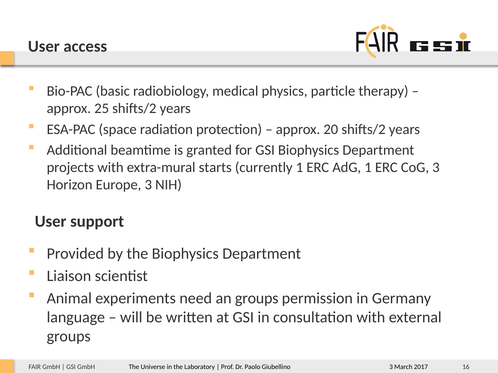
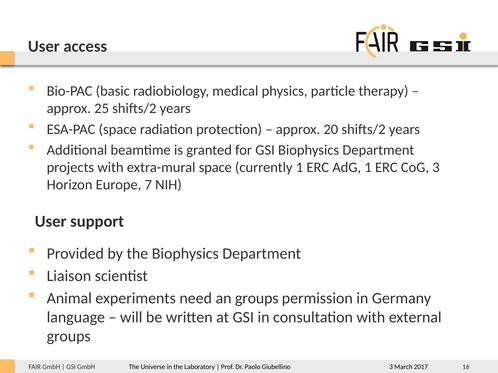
extra-mural starts: starts -> space (215, 168)
Europe 3: 3 -> 7 (148, 185)
